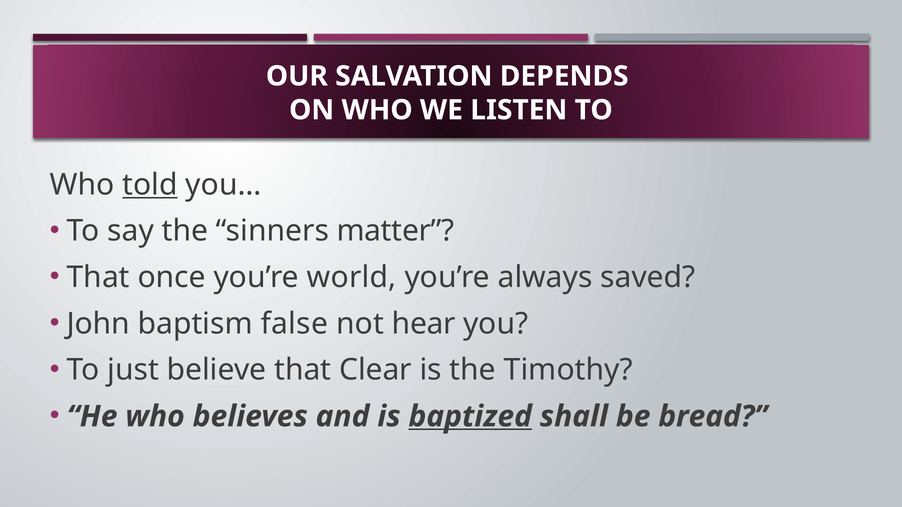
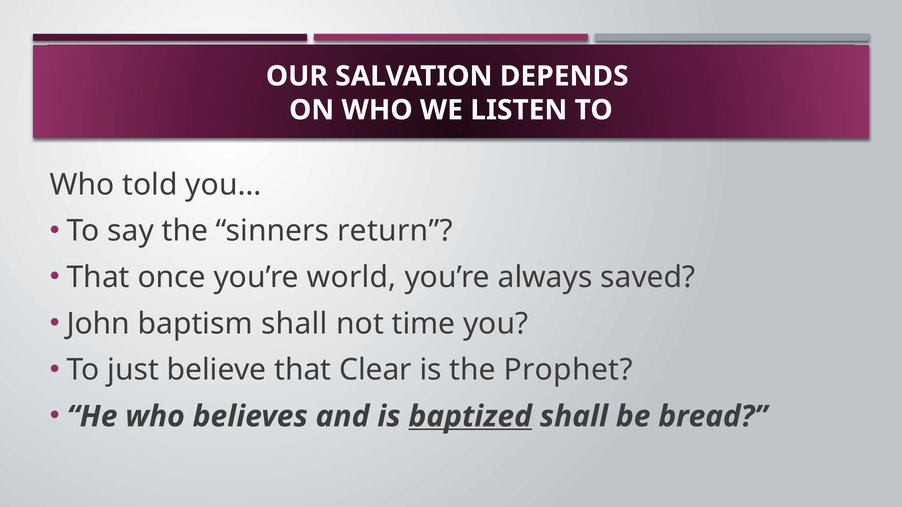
told underline: present -> none (150, 185)
matter: matter -> return (395, 231)
baptism false: false -> shall (294, 324)
hear: hear -> time (424, 324)
Timothy: Timothy -> Prophet (568, 370)
